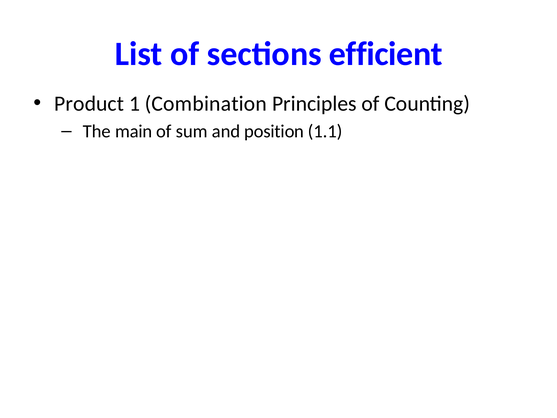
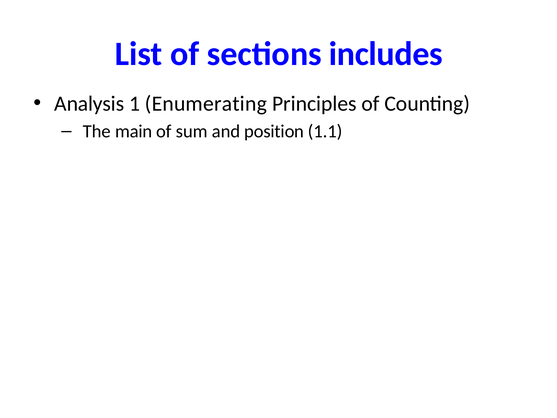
efficient: efficient -> includes (386, 54)
Product: Product -> Analysis (89, 104)
Combination: Combination -> Enumerating (206, 104)
